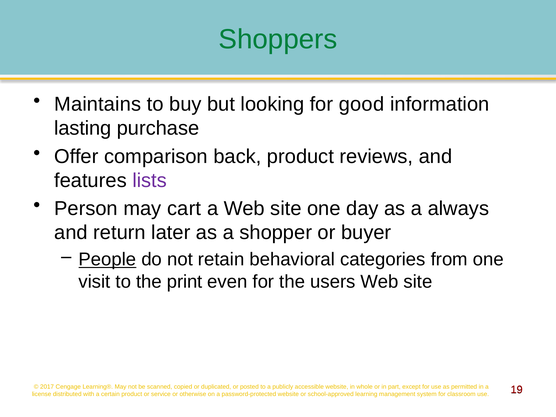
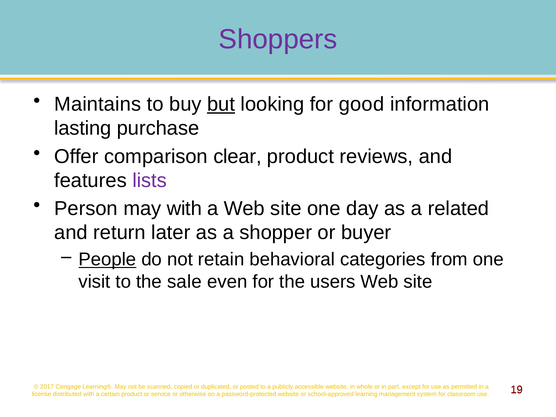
Shoppers colour: green -> purple (278, 39)
but underline: none -> present (221, 104)
back: back -> clear (237, 156)
may cart: cart -> with (184, 209)
always: always -> related (458, 209)
print: print -> sale (184, 282)
